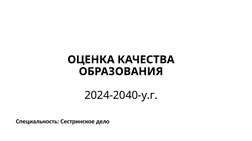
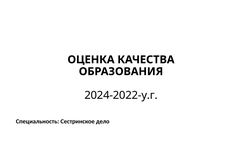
2024-2040-у.г: 2024-2040-у.г -> 2024-2022-у.г (121, 96)
